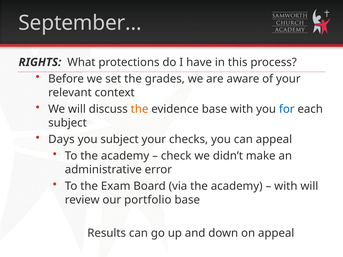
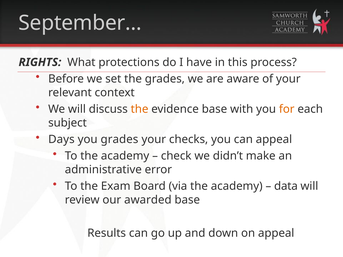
for colour: blue -> orange (287, 109)
you subject: subject -> grades (119, 140)
with: with -> data (286, 186)
portfolio: portfolio -> awarded (148, 200)
